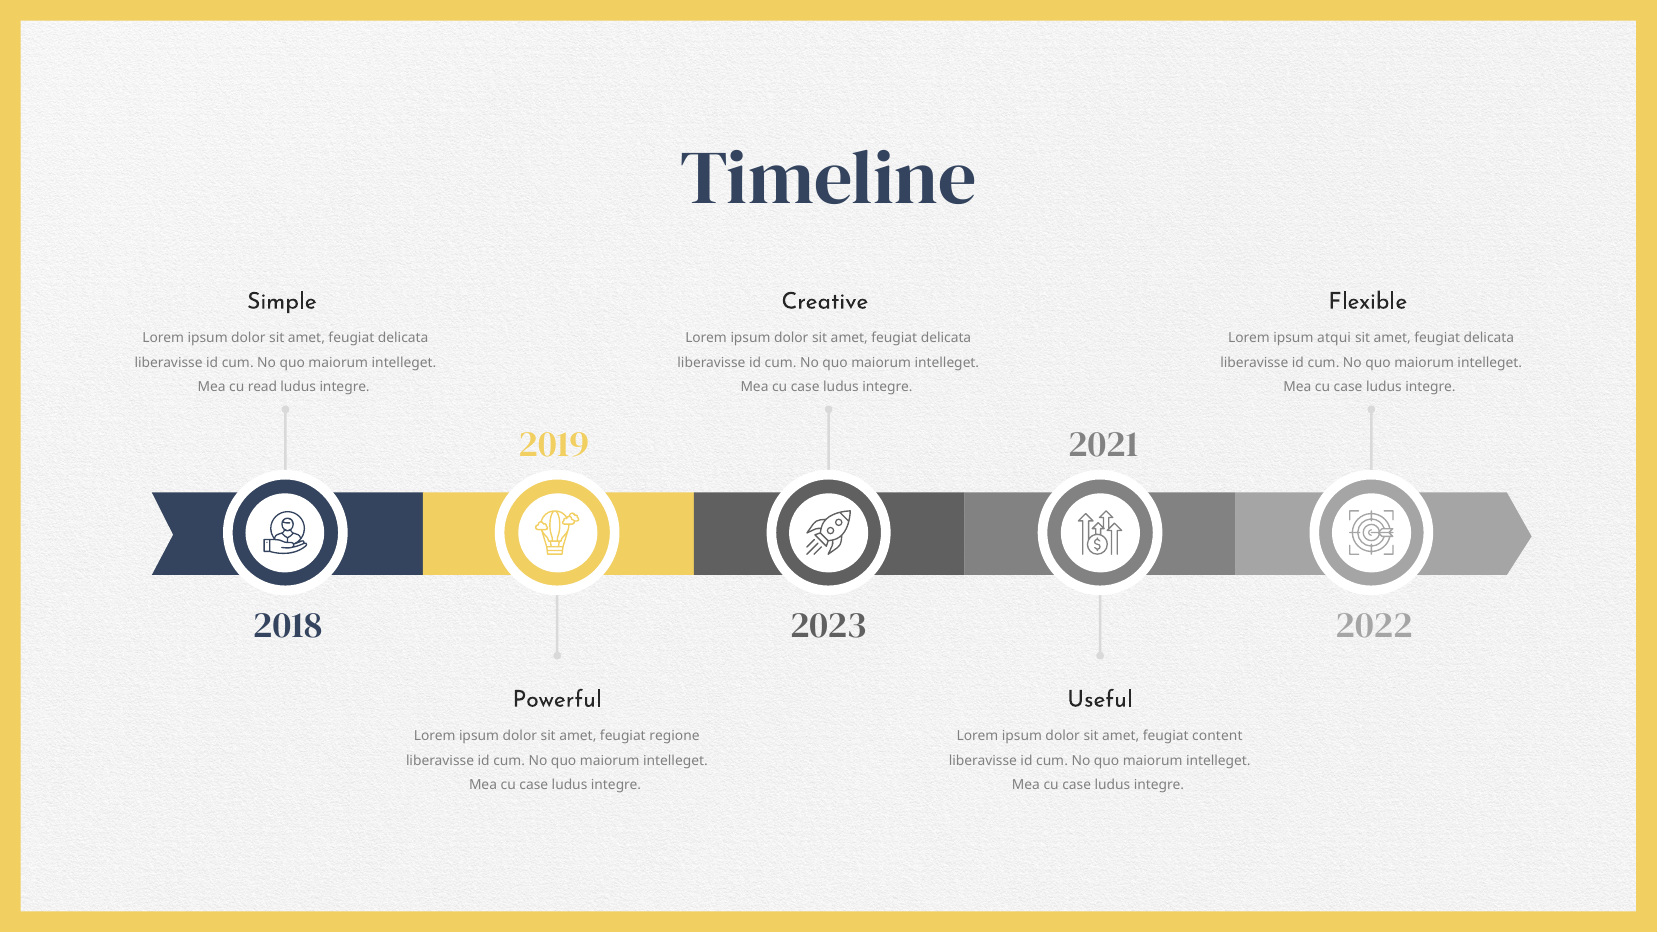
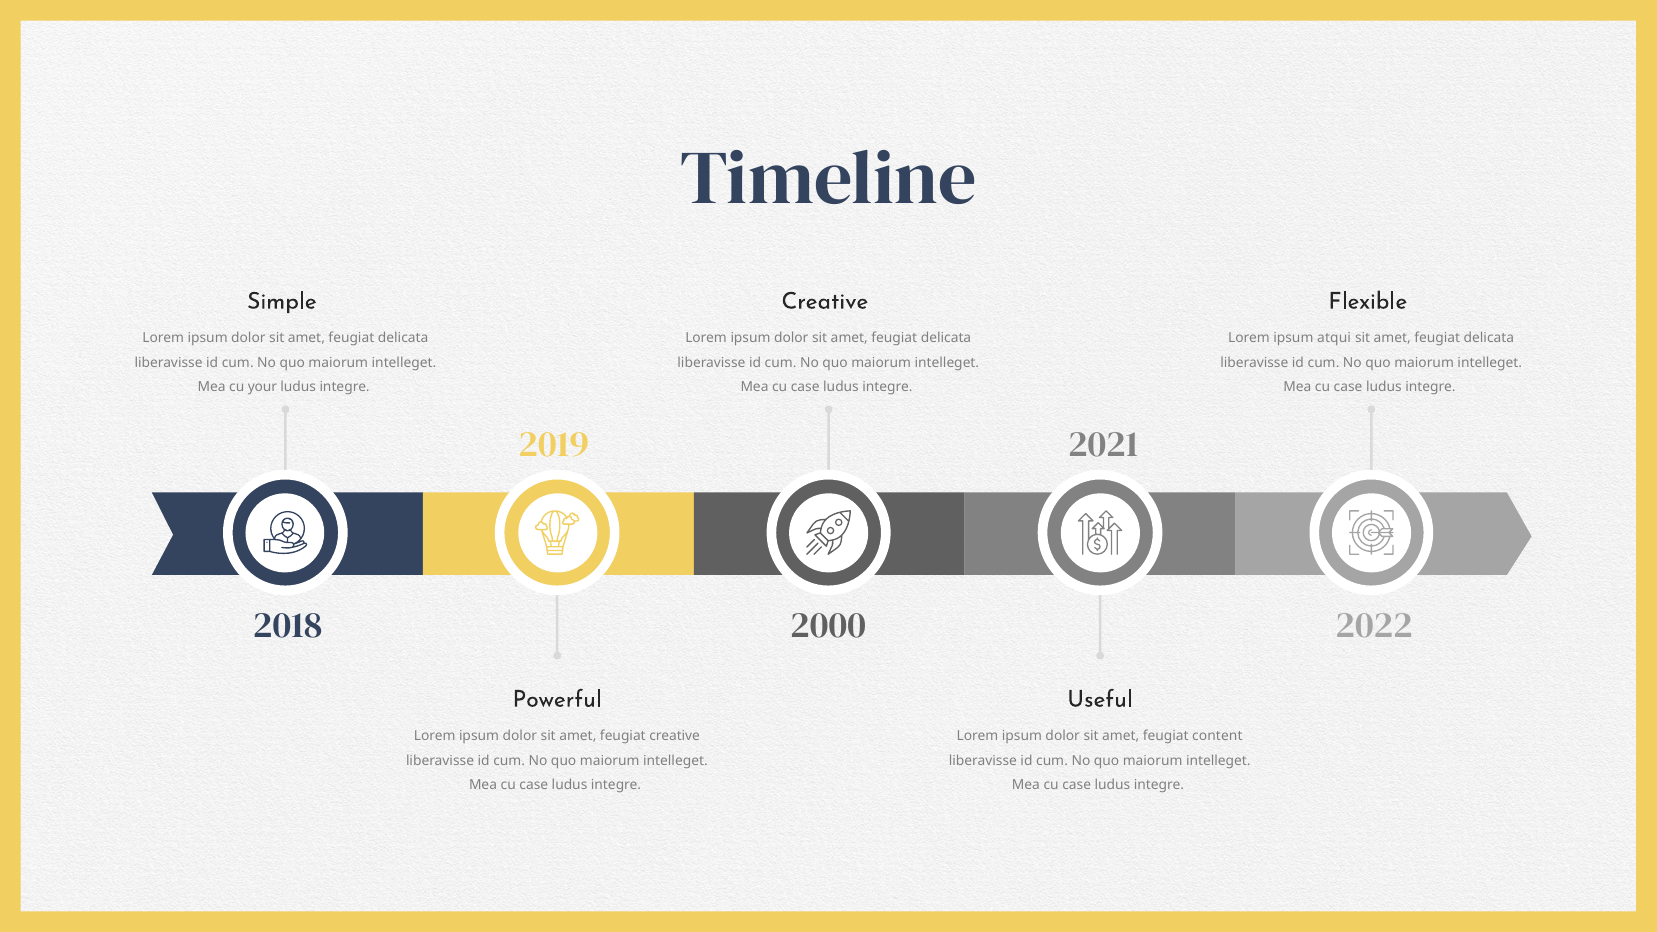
read: read -> your (262, 387)
2023: 2023 -> 2000 (828, 626)
feugiat regione: regione -> creative (675, 736)
